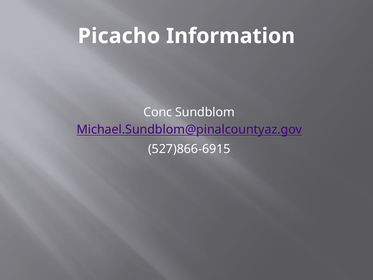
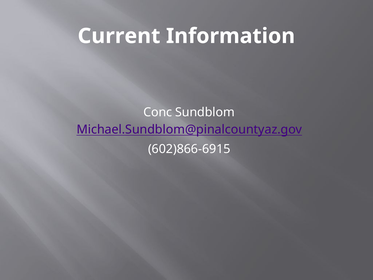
Picacho: Picacho -> Current (119, 36)
527)866-6915: 527)866-6915 -> 602)866-6915 (189, 149)
